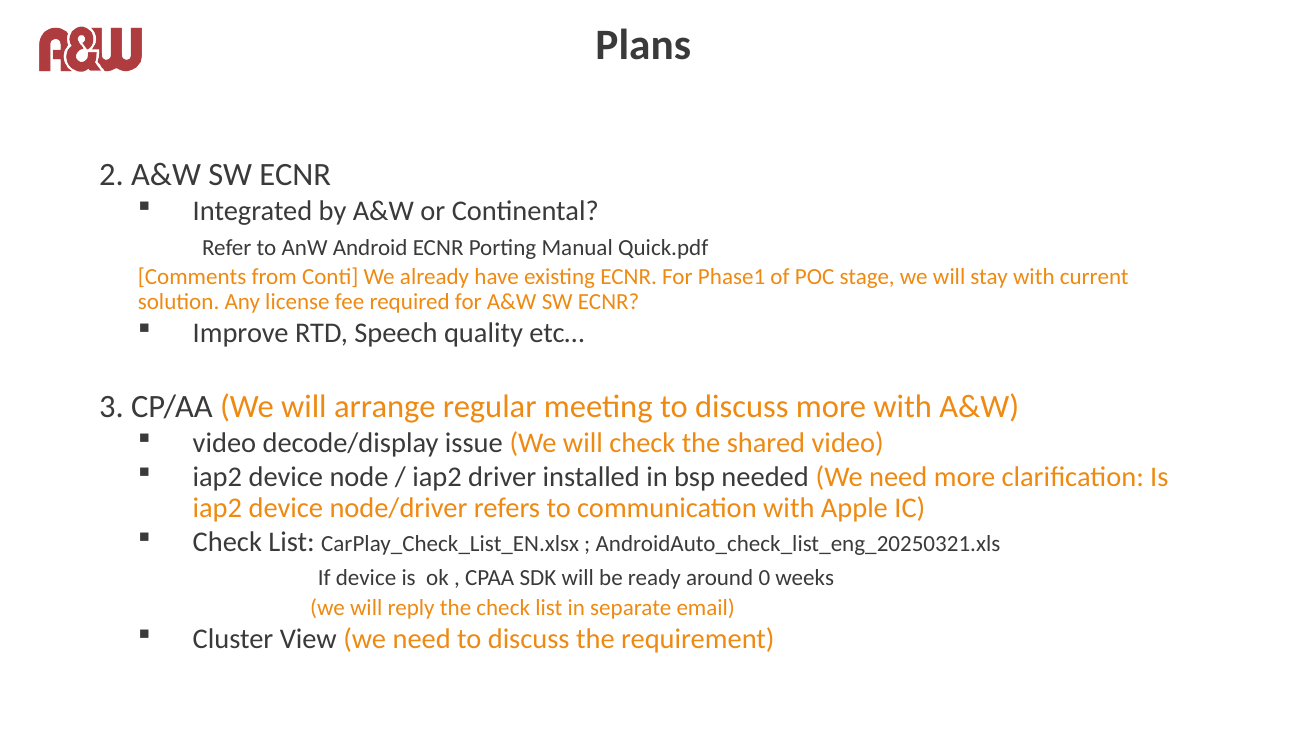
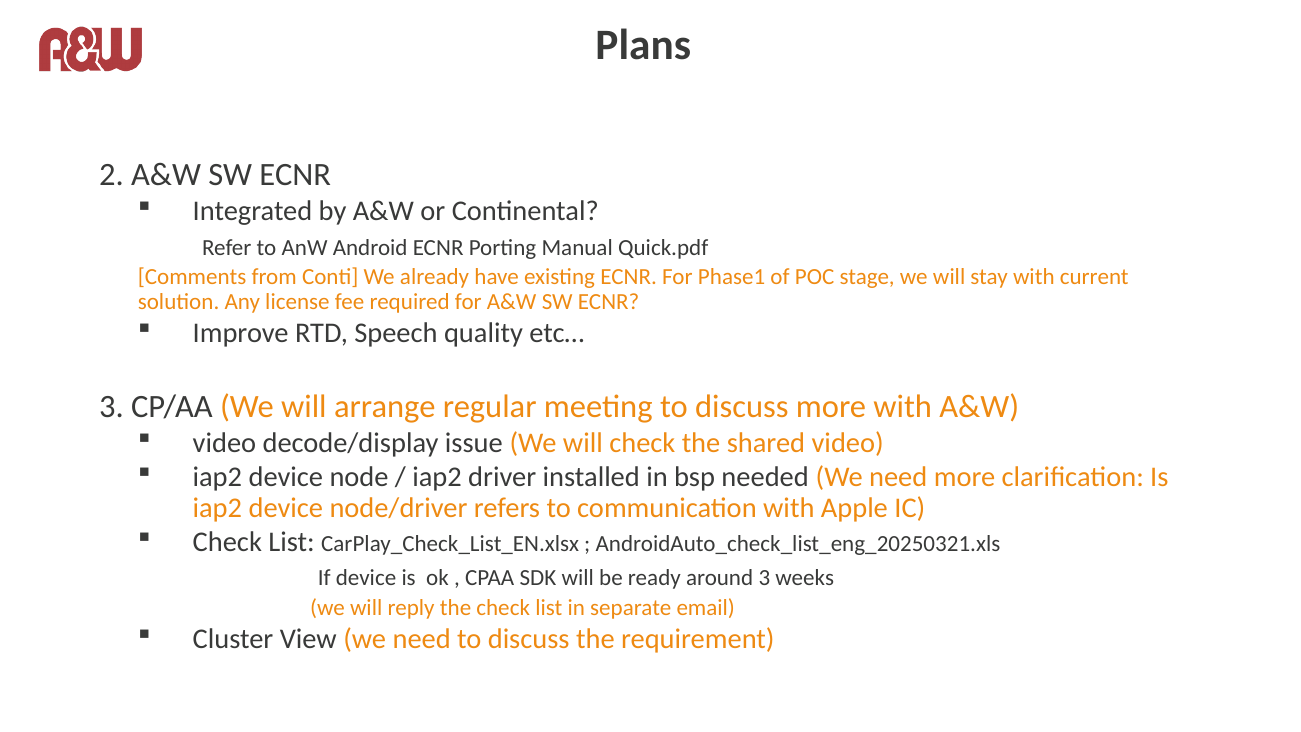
around 0: 0 -> 3 (764, 578)
